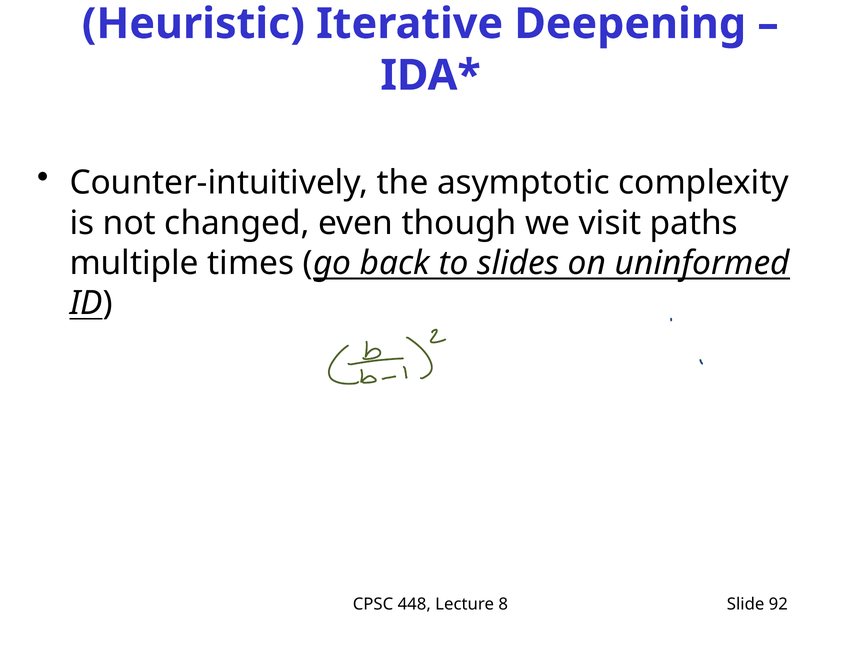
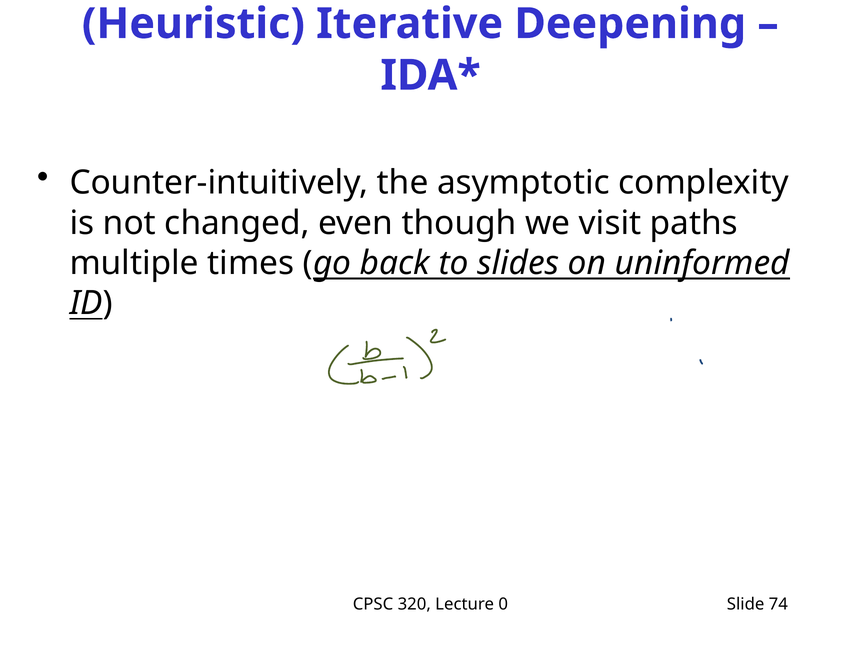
448: 448 -> 320 (414, 604)
8: 8 -> 0 (503, 604)
92: 92 -> 74 (778, 604)
